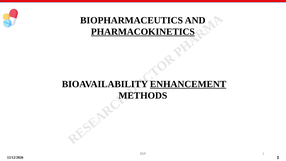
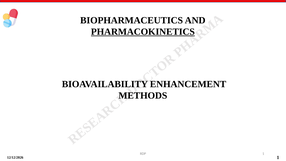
ENHANCEMENT underline: present -> none (188, 84)
